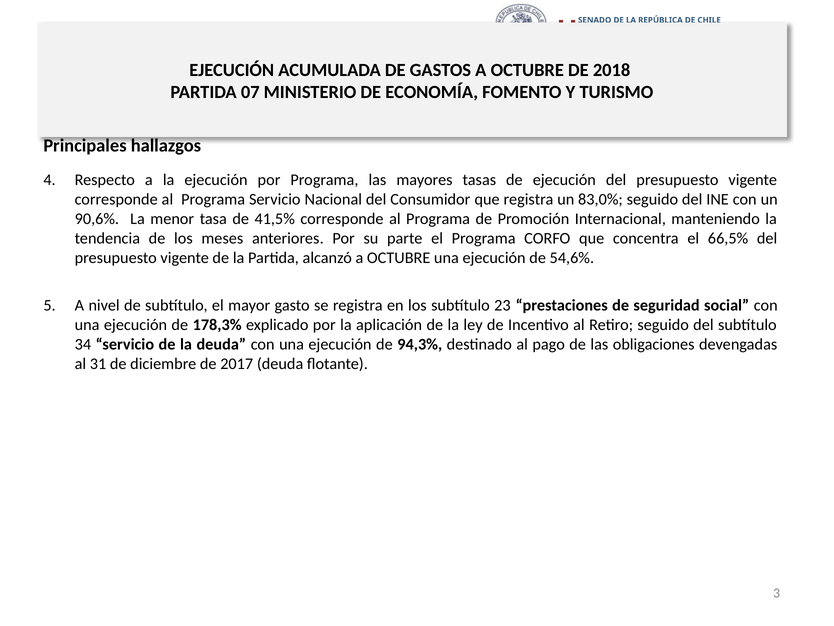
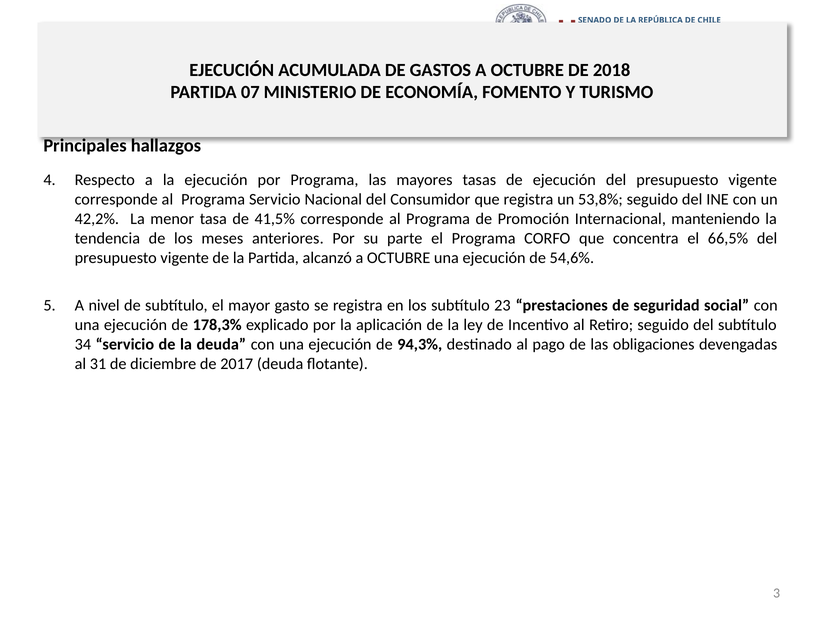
83,0%: 83,0% -> 53,8% (600, 199)
90,6%: 90,6% -> 42,2% (97, 219)
